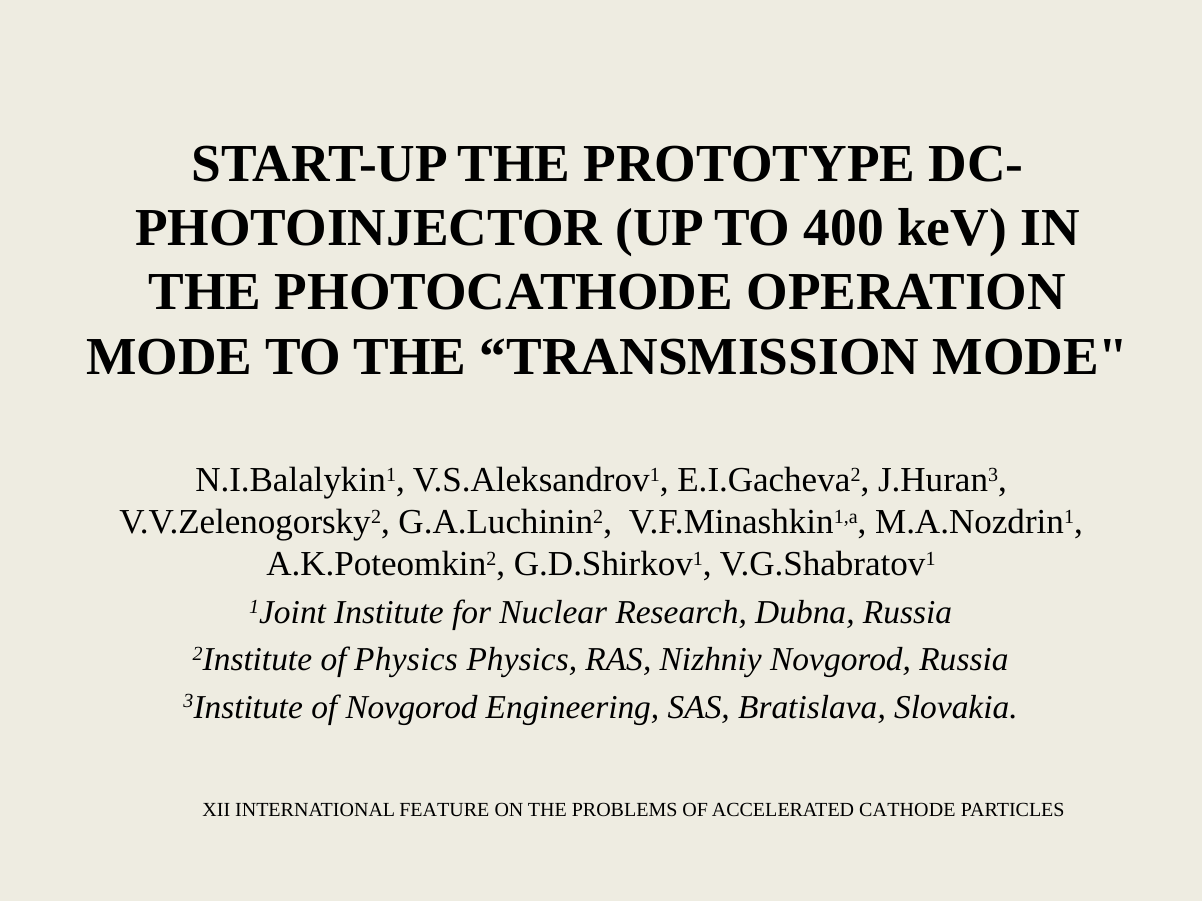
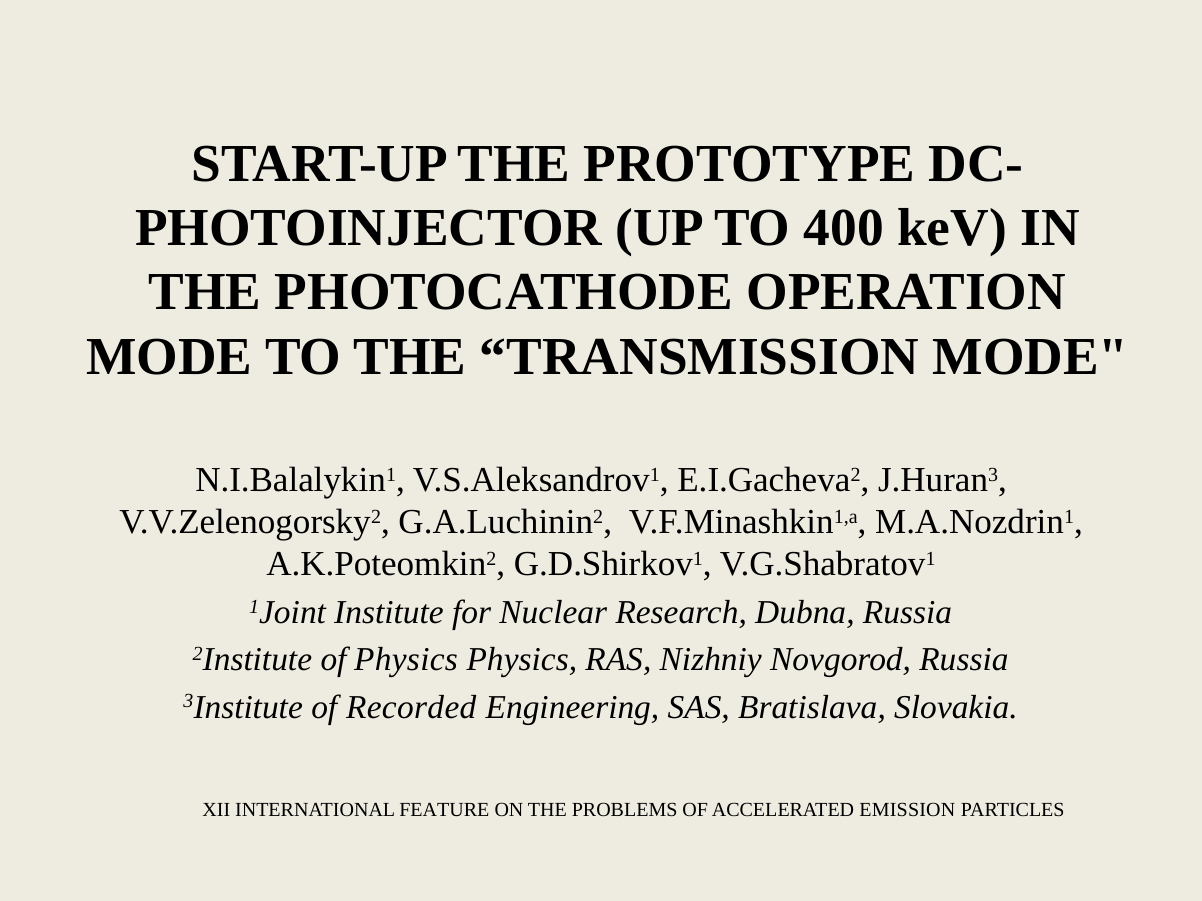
of Novgorod: Novgorod -> Recorded (411, 708)
CATHODE: CATHODE -> EMISSION (907, 810)
